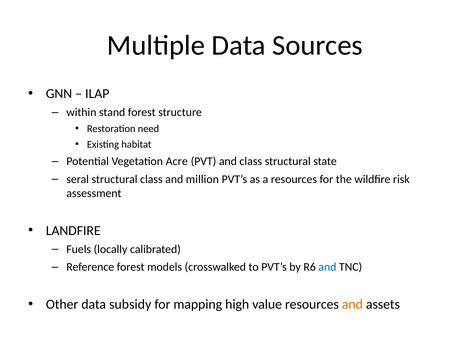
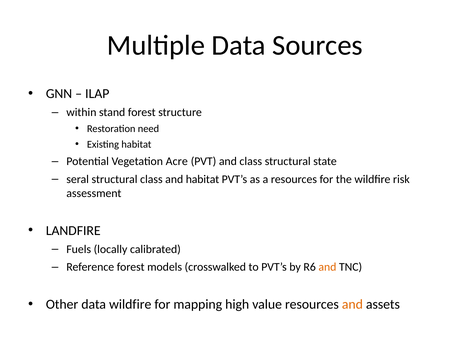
and million: million -> habitat (202, 179)
and colour: blue -> orange (327, 267)
data subsidy: subsidy -> wildfire (130, 305)
